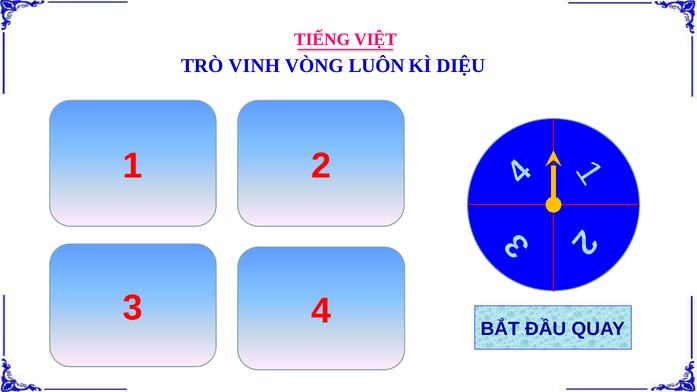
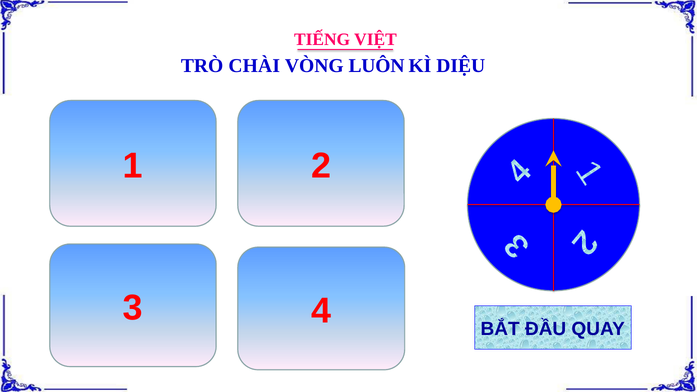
VINH: VINH -> CHÀI (254, 66)
